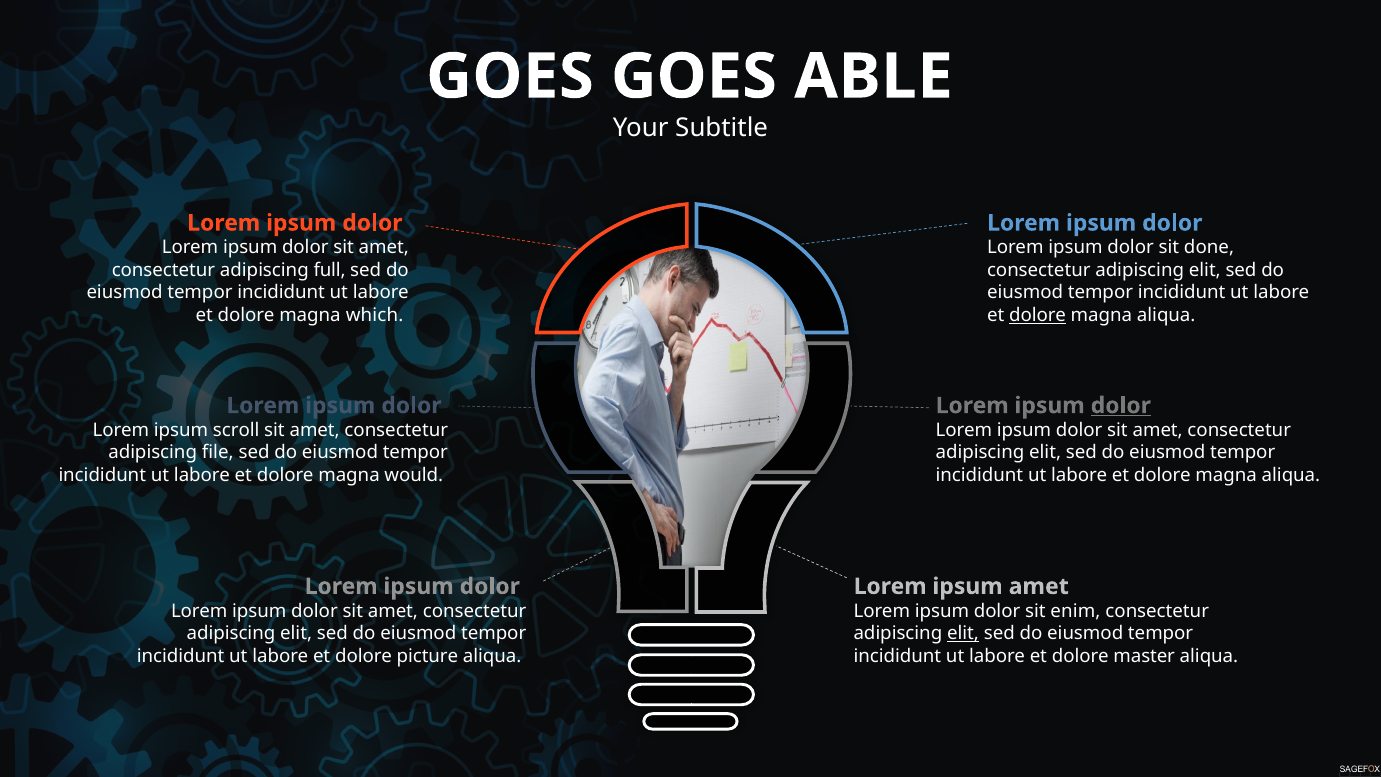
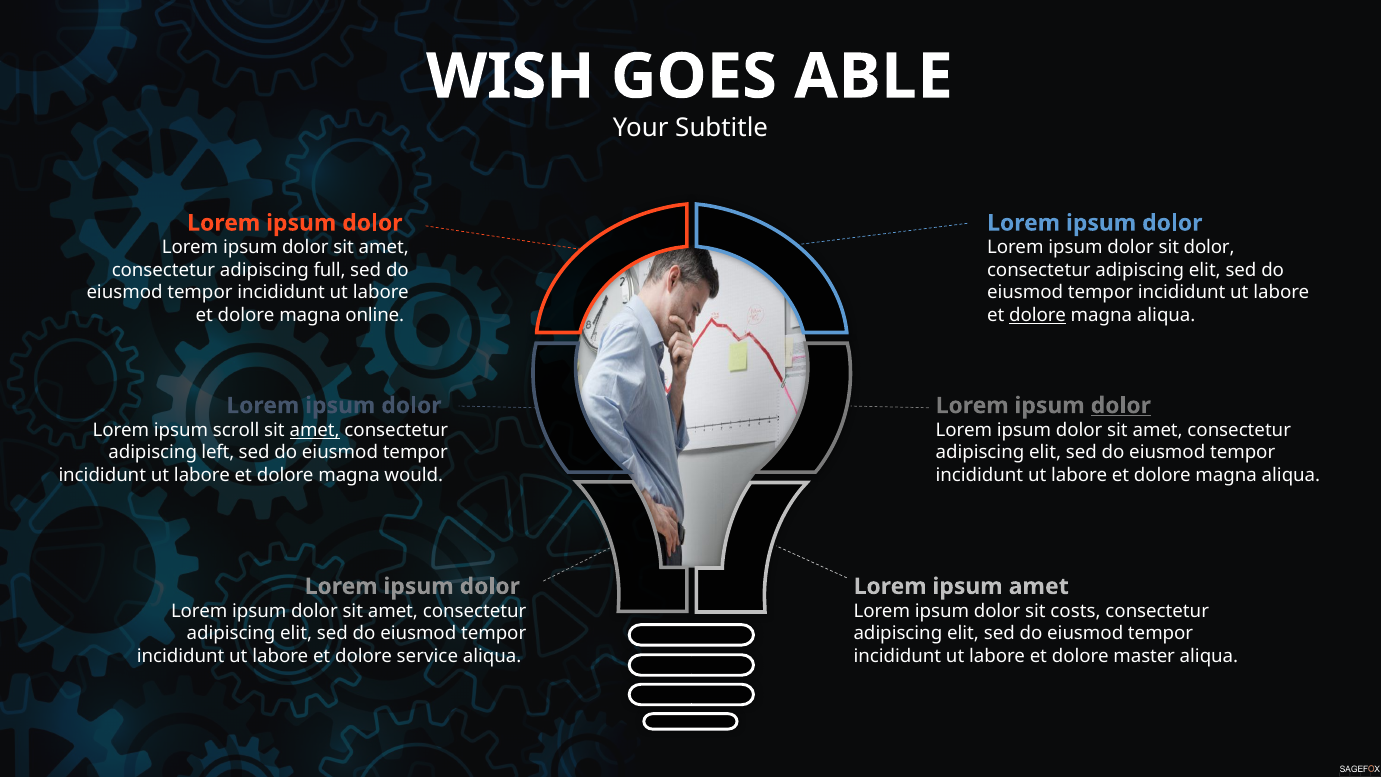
GOES: GOES -> WISH (510, 77)
sit done: done -> dolor (1209, 248)
which: which -> online (375, 315)
amet underline: none -> present (315, 430)
file: file -> left (218, 453)
enim: enim -> costs (1076, 611)
elit underline: present -> none (963, 633)
picture: picture -> service (427, 656)
